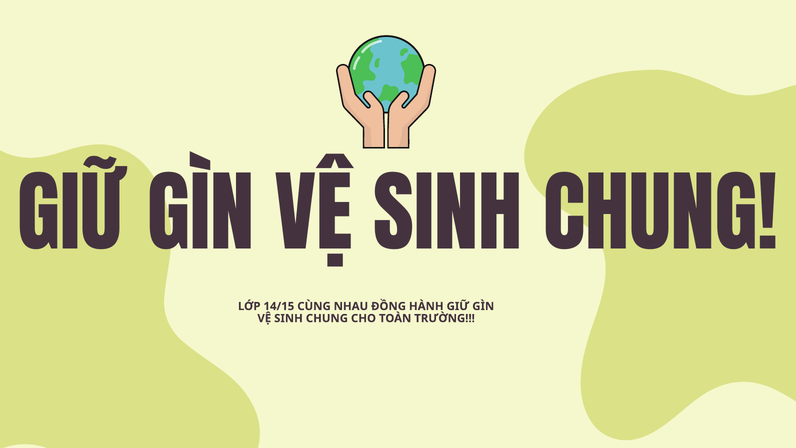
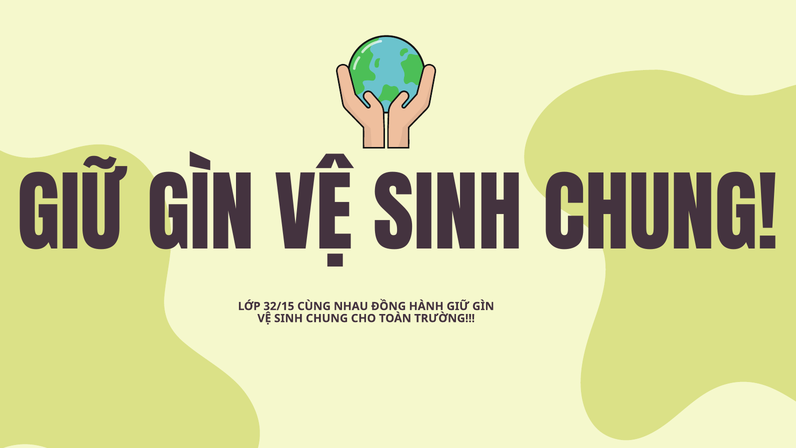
14/15: 14/15 -> 32/15 (279, 306)
